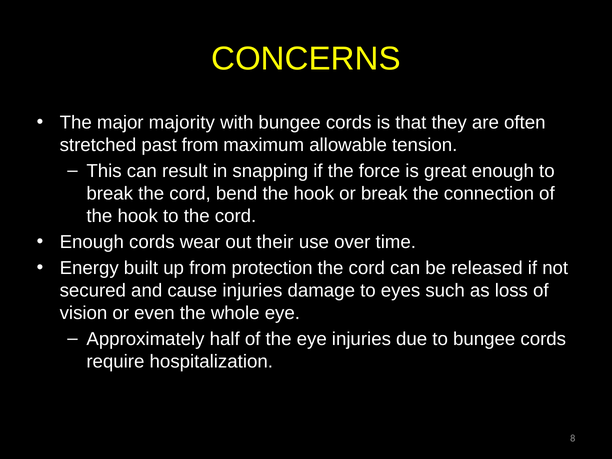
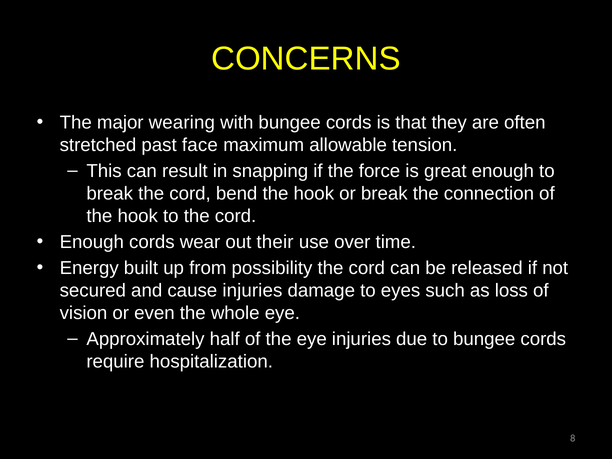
majority: majority -> wearing (182, 123)
past from: from -> face (200, 145)
protection: protection -> possibility (272, 268)
